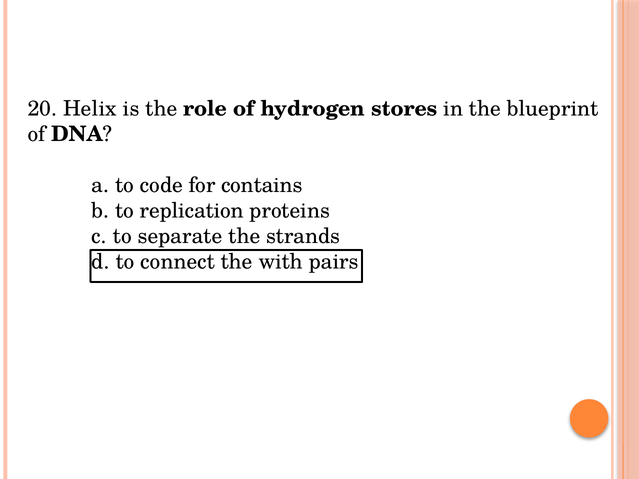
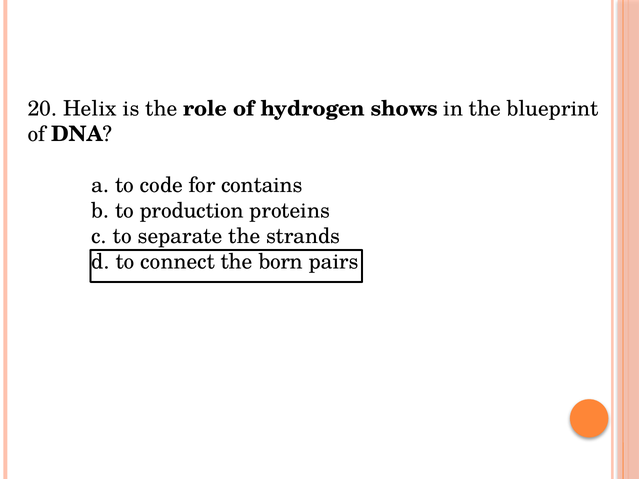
stores: stores -> shows (404, 109)
replication: replication -> production (192, 211)
with: with -> born (281, 262)
